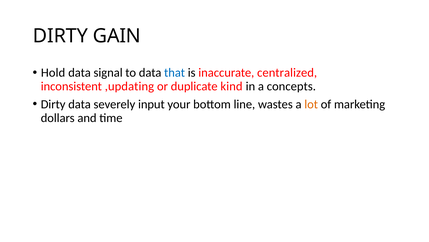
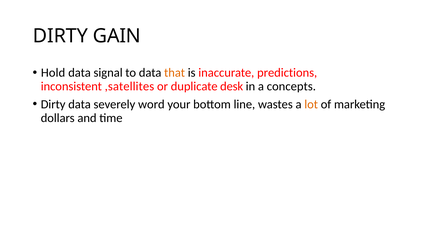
that colour: blue -> orange (175, 73)
centralized: centralized -> predictions (287, 73)
,updating: ,updating -> ,satellites (129, 86)
kind: kind -> desk (232, 86)
input: input -> word (151, 104)
